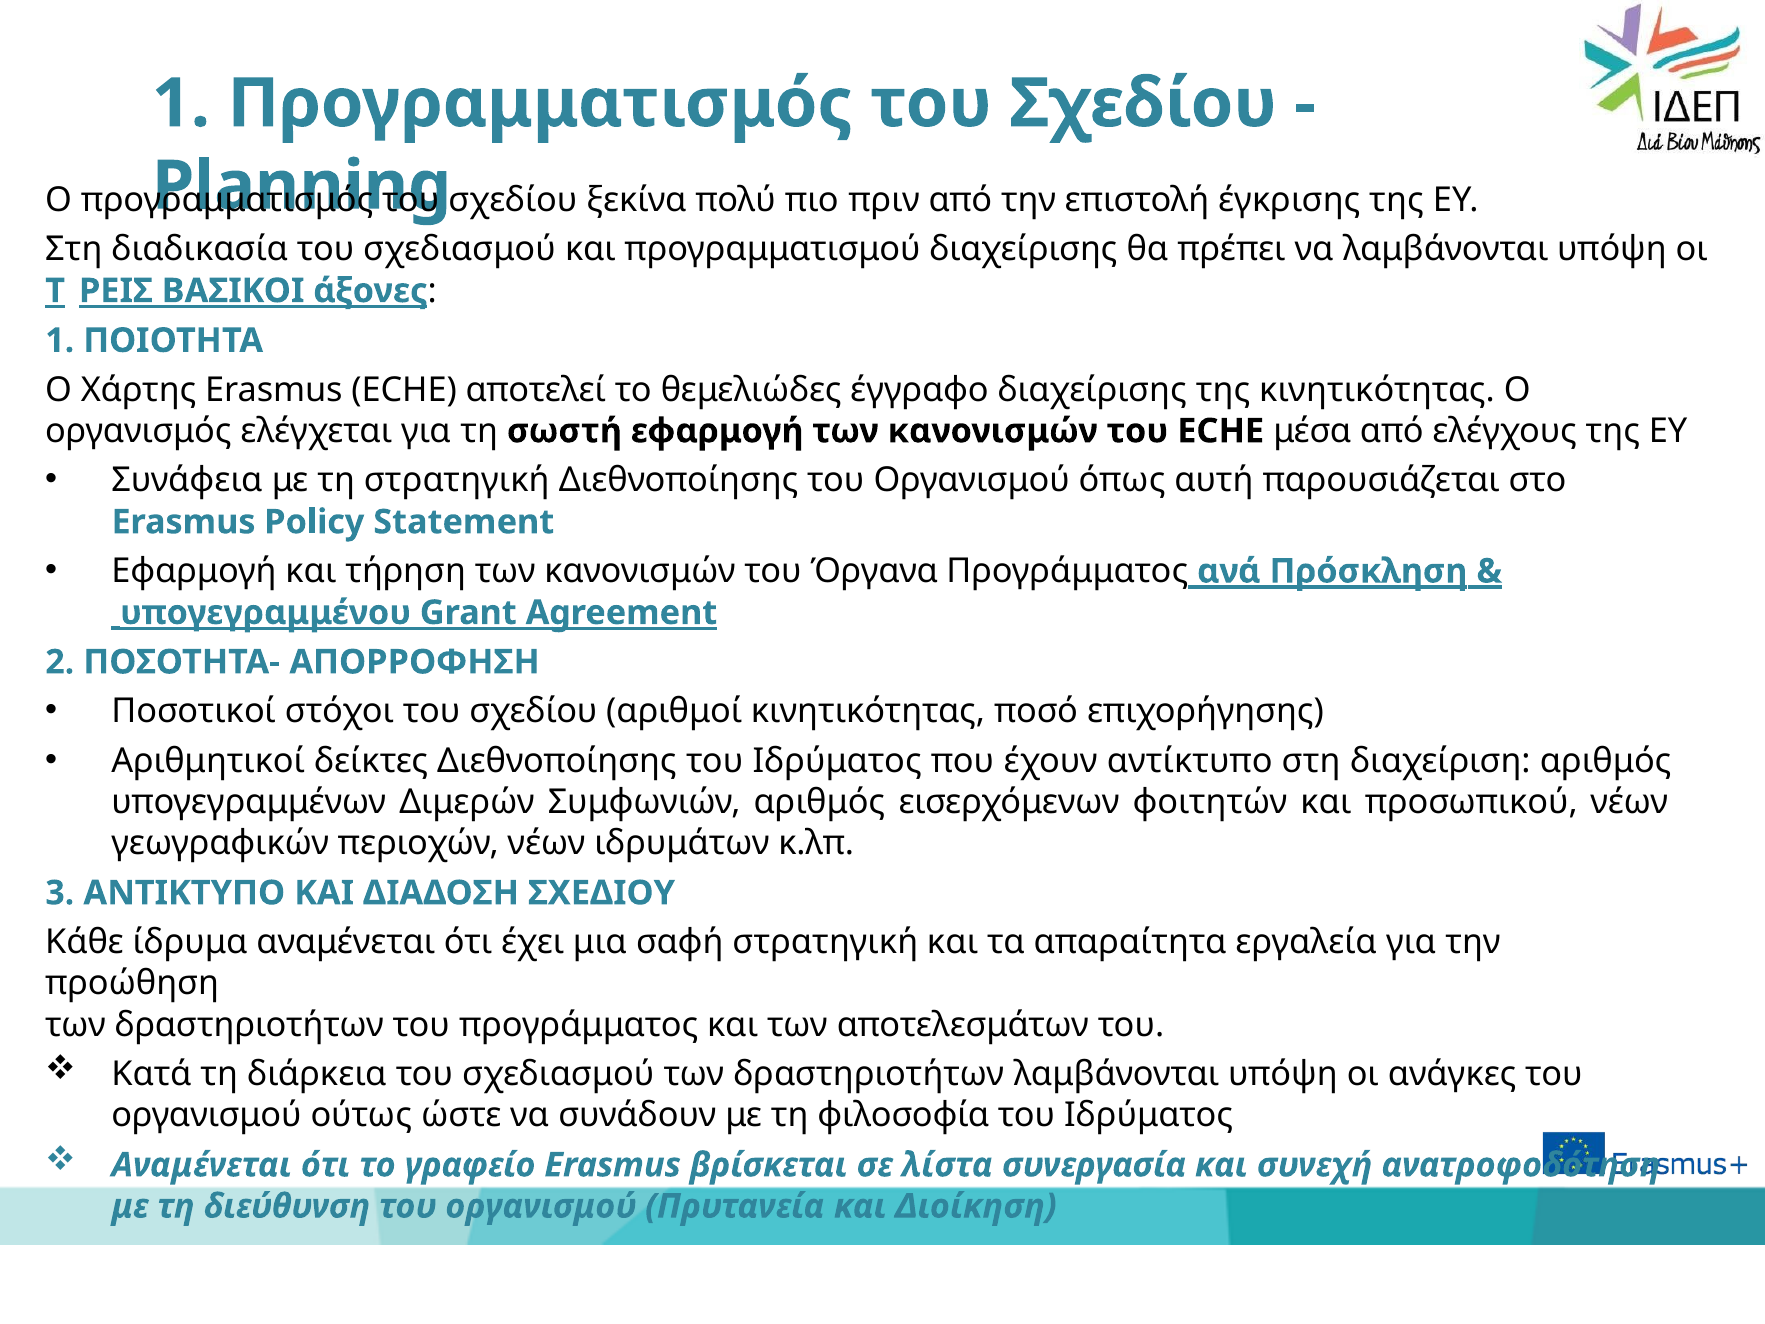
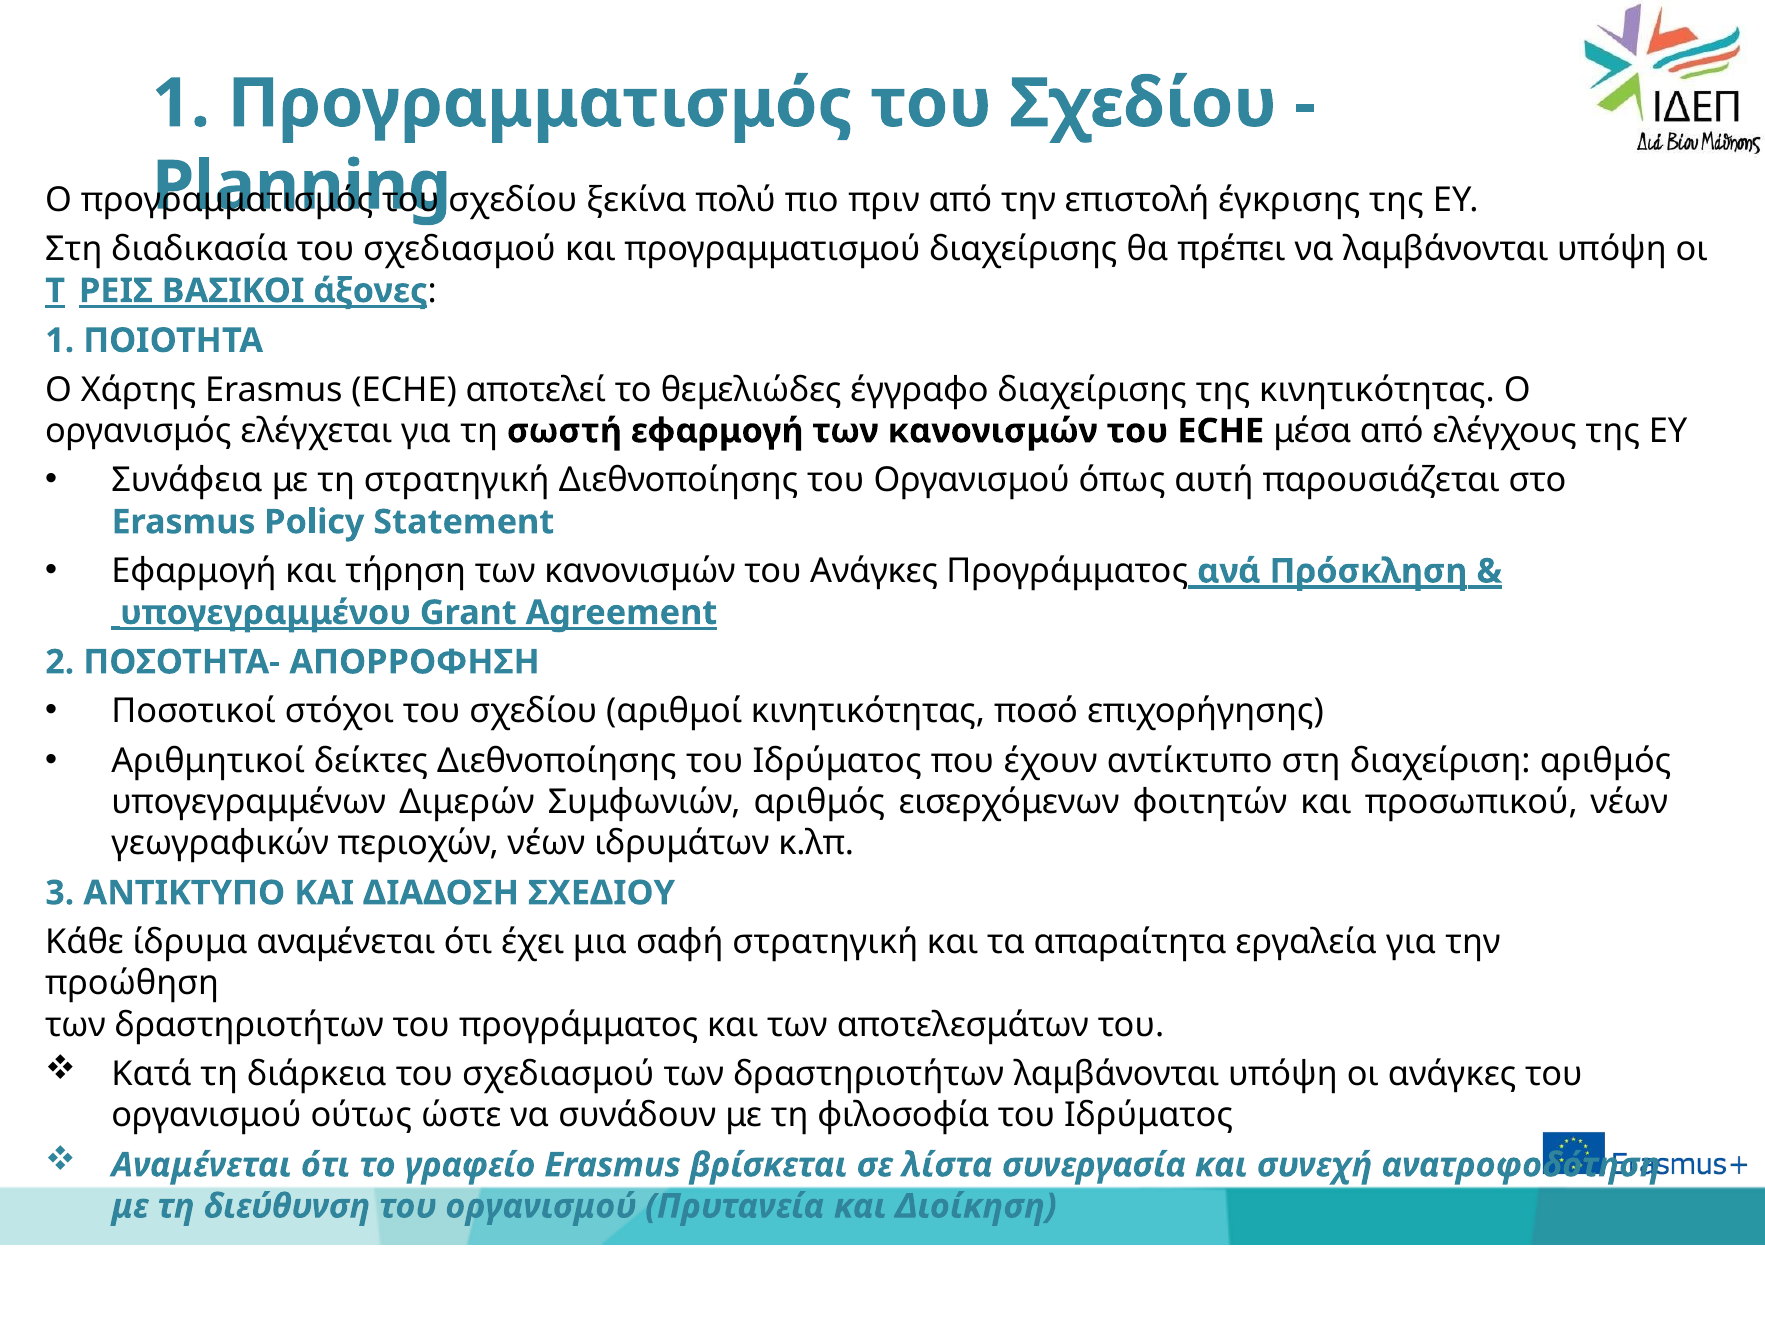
του Όργανα: Όργανα -> Ανάγκες (874, 571)
